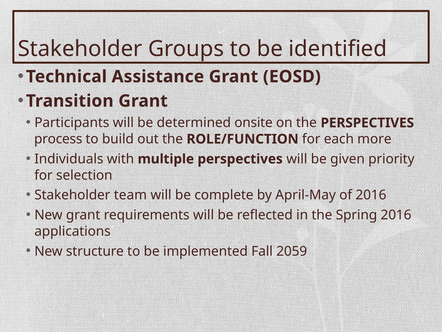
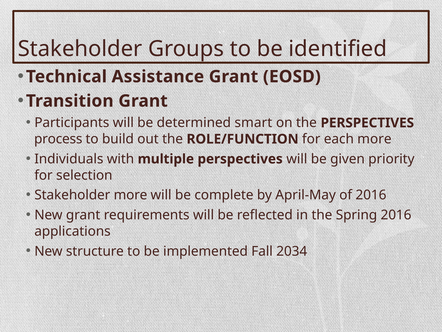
onsite: onsite -> smart (253, 123)
Stakeholder team: team -> more (131, 195)
2059: 2059 -> 2034 (292, 251)
